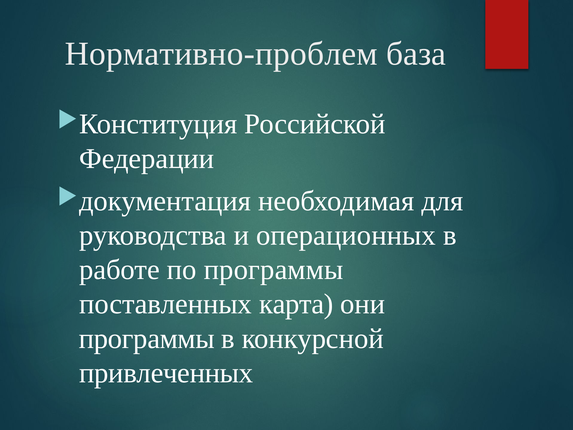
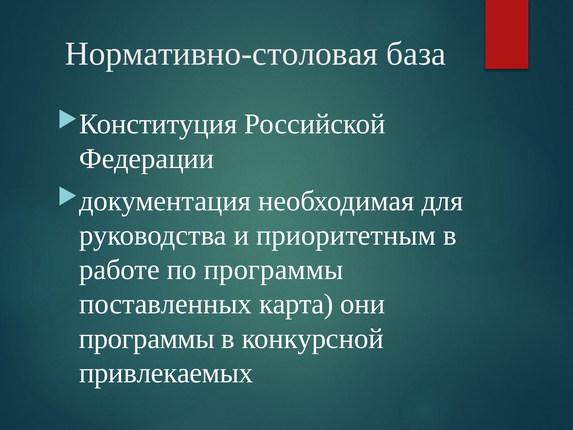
Нормативно-проблем: Нормативно-проблем -> Нормативно-столовая (221, 54)
операционных: операционных -> приоритетным (346, 235)
привлеченных: привлеченных -> привлекаемых (166, 373)
